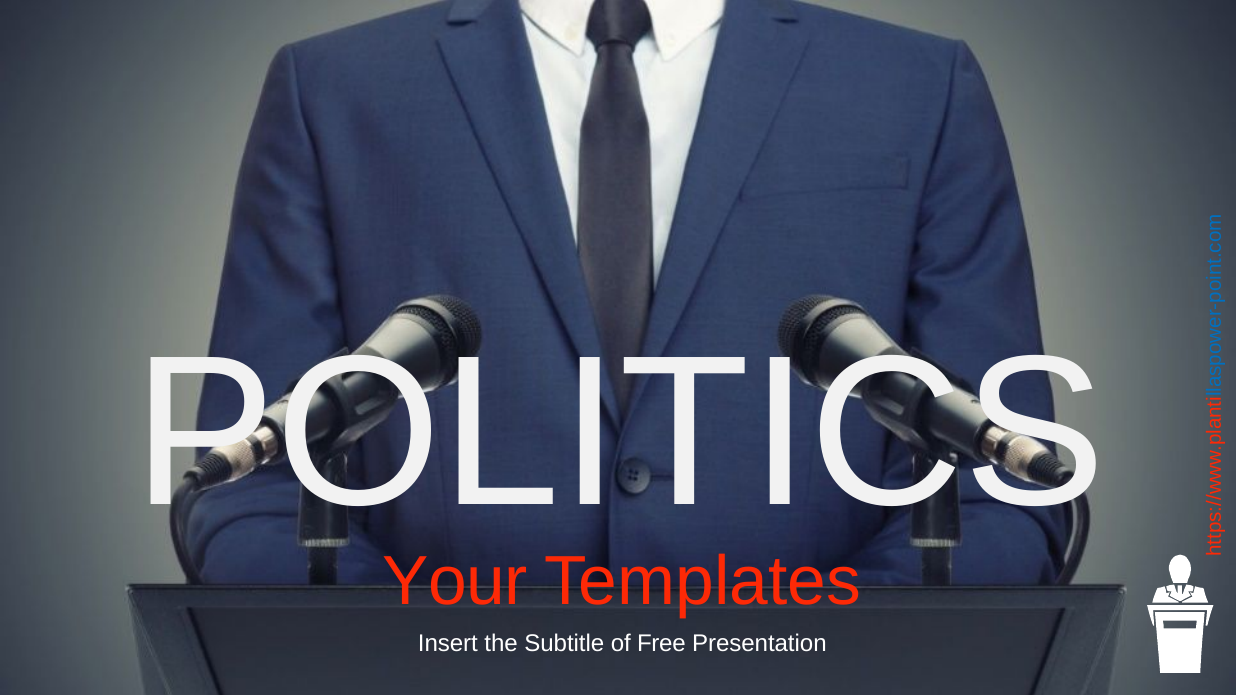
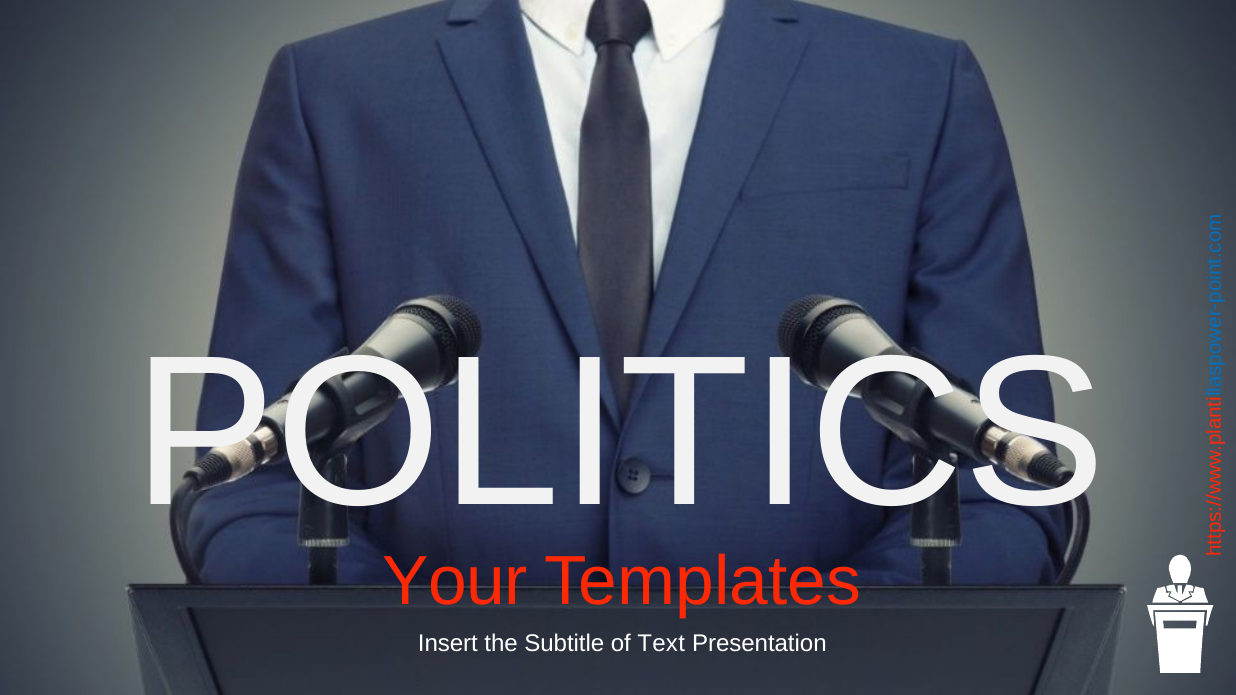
Free: Free -> Text (661, 644)
